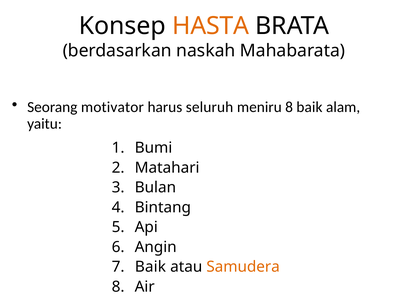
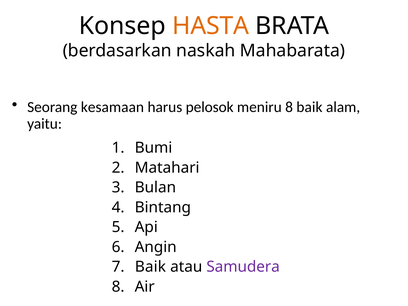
motivator: motivator -> kesamaan (112, 107)
seluruh: seluruh -> pelosok (210, 107)
Samudera colour: orange -> purple (243, 267)
